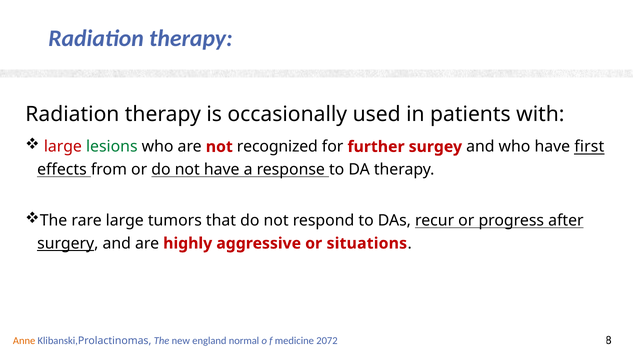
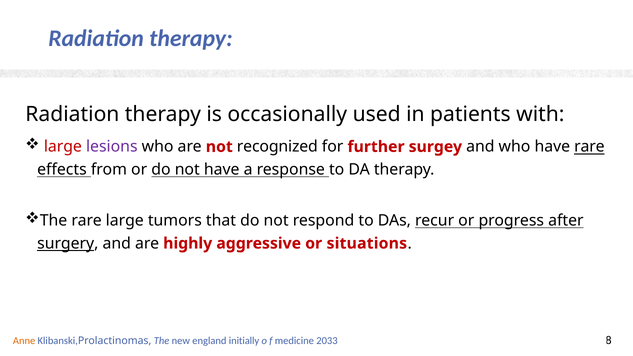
lesions colour: green -> purple (112, 147)
have first: first -> rare (589, 147)
normal: normal -> initially (244, 341)
2072: 2072 -> 2033 (327, 341)
